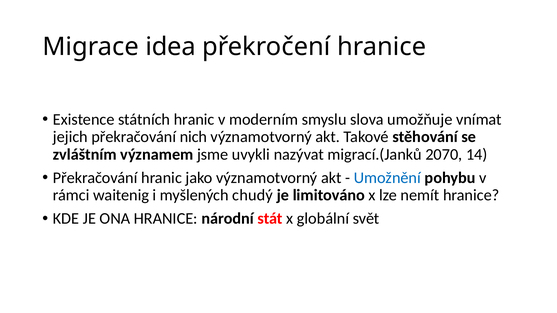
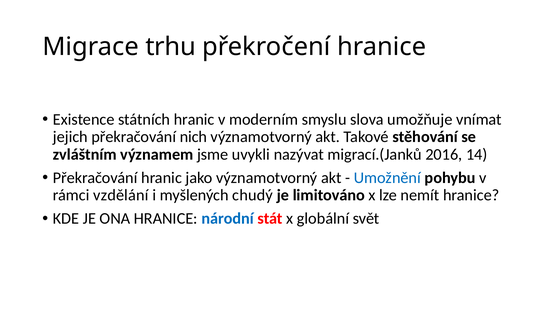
idea: idea -> trhu (171, 47)
2070: 2070 -> 2016 (444, 155)
waitenig: waitenig -> vzdělání (121, 195)
národní colour: black -> blue (228, 219)
